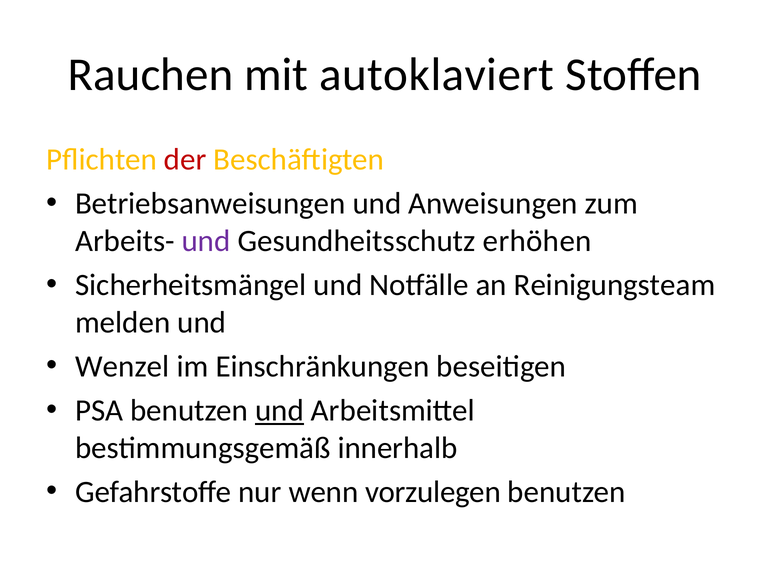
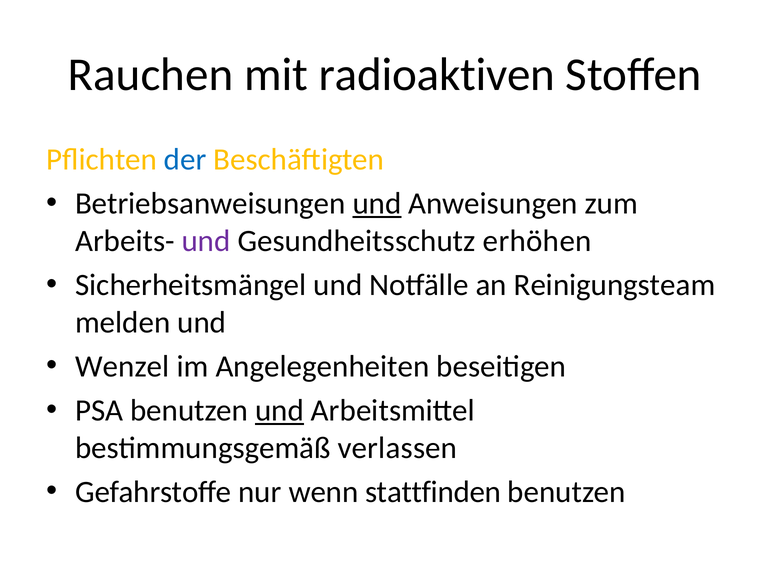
autoklaviert: autoklaviert -> radioaktiven (437, 75)
der colour: red -> blue (185, 159)
und underline: none -> present (377, 203)
Einschränkungen: Einschränkungen -> Angelegenheiten (322, 366)
innerhalb: innerhalb -> verlassen (397, 447)
vorzulegen: vorzulegen -> stattfinden (433, 491)
